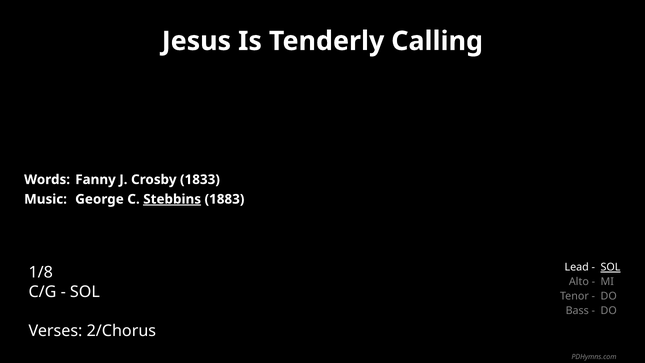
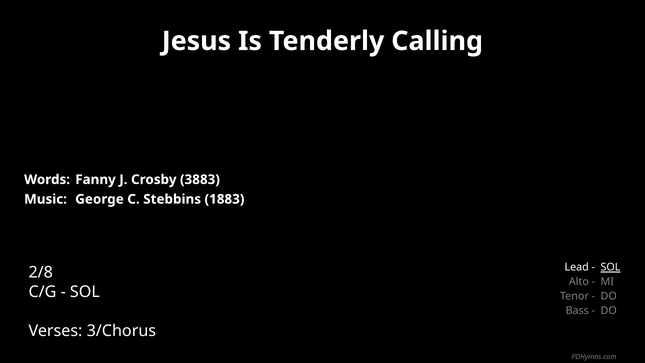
1833: 1833 -> 3883 (200, 179)
Stebbins underline: present -> none (172, 199)
1/8: 1/8 -> 2/8 (41, 273)
2/Chorus: 2/Chorus -> 3/Chorus (121, 331)
